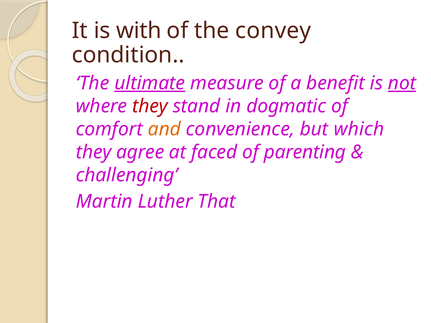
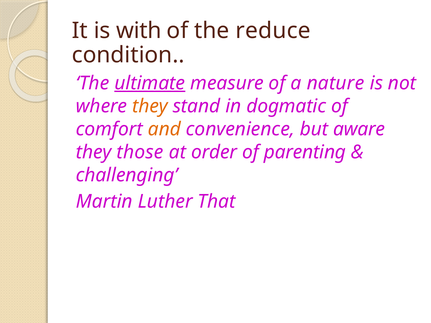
convey: convey -> reduce (273, 31)
benefit: benefit -> nature (335, 83)
not underline: present -> none (402, 83)
they colour: red -> orange (150, 106)
which: which -> aware (359, 129)
agree: agree -> those (140, 152)
faced: faced -> order (214, 152)
